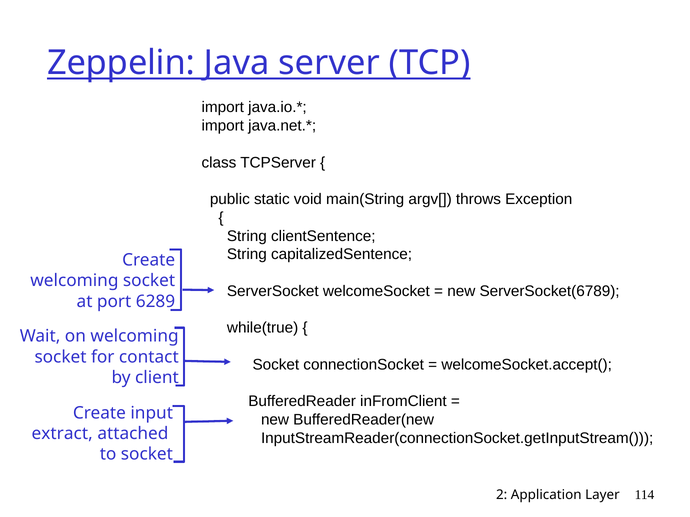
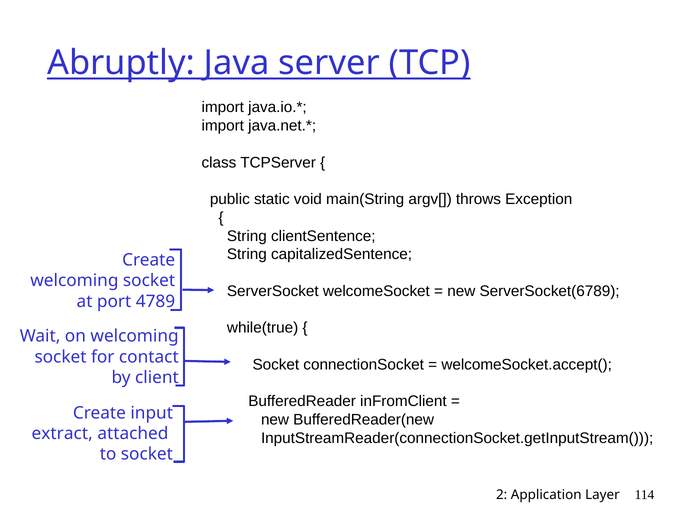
Zeppelin: Zeppelin -> Abruptly (121, 63)
6289: 6289 -> 4789 (156, 302)
